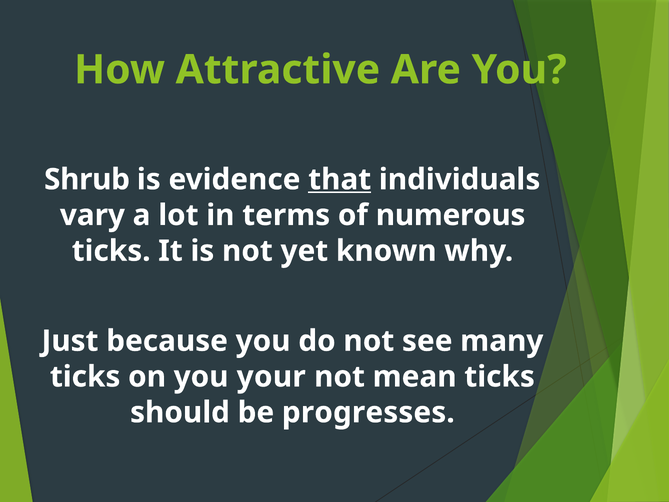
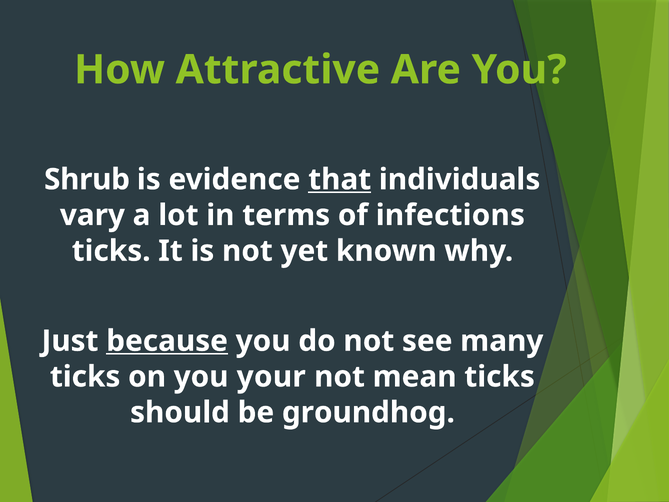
numerous: numerous -> infections (450, 215)
because underline: none -> present (167, 341)
progresses: progresses -> groundhog (368, 412)
